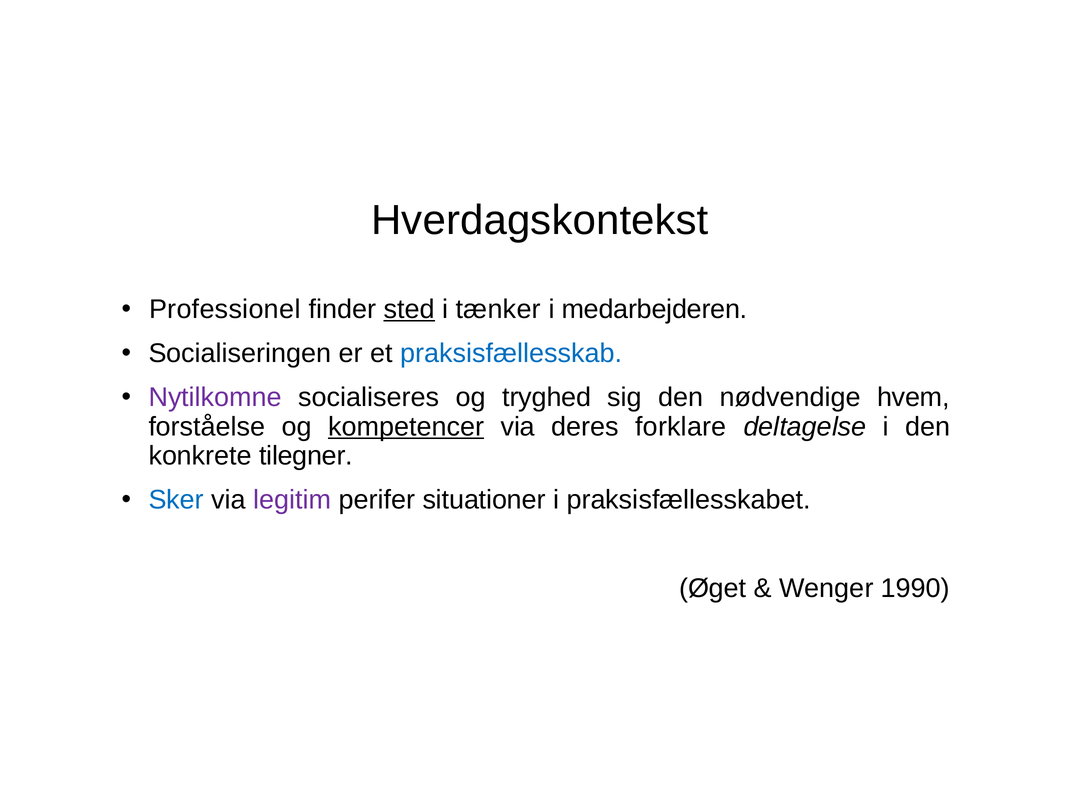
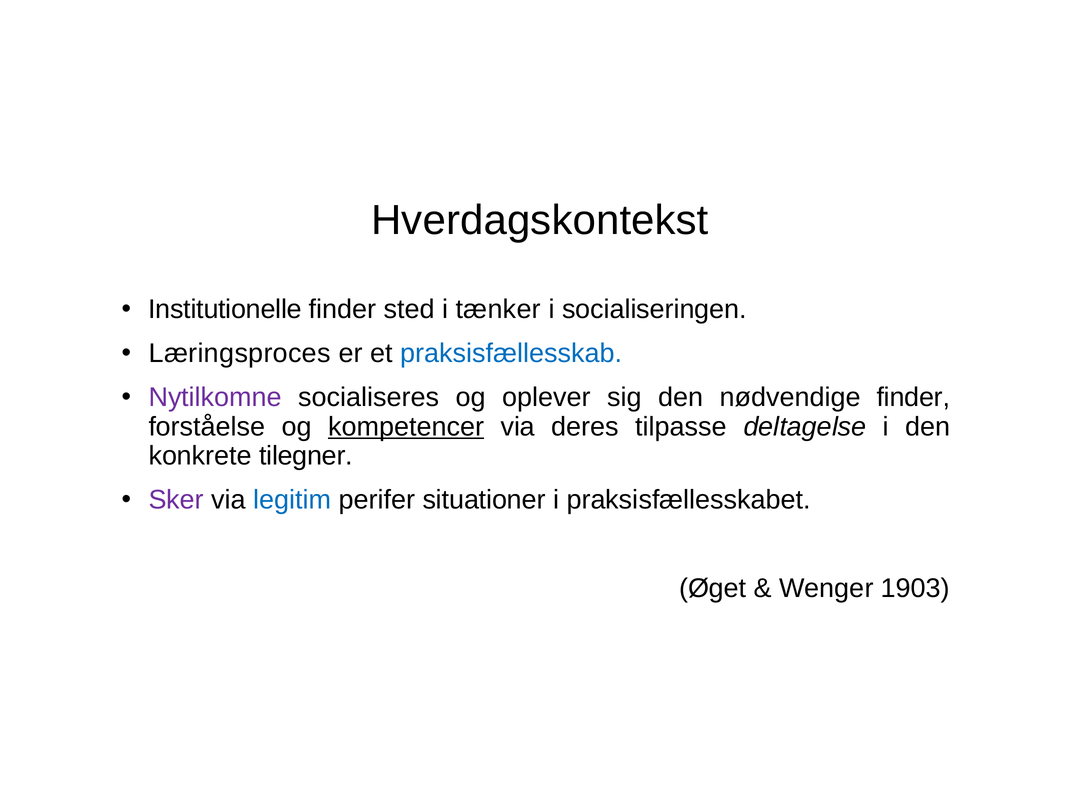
Professionel: Professionel -> Institutionelle (225, 309)
sted underline: present -> none (409, 309)
medarbejderen: medarbejderen -> socialiseringen (654, 309)
Socialiseringen: Socialiseringen -> Læringsproces (240, 353)
tryghed: tryghed -> oplever (547, 398)
nødvendige hvem: hvem -> finder (913, 398)
forklare: forklare -> tilpasse (681, 427)
Sker colour: blue -> purple (176, 500)
legitim colour: purple -> blue (292, 500)
1990: 1990 -> 1903 (915, 588)
